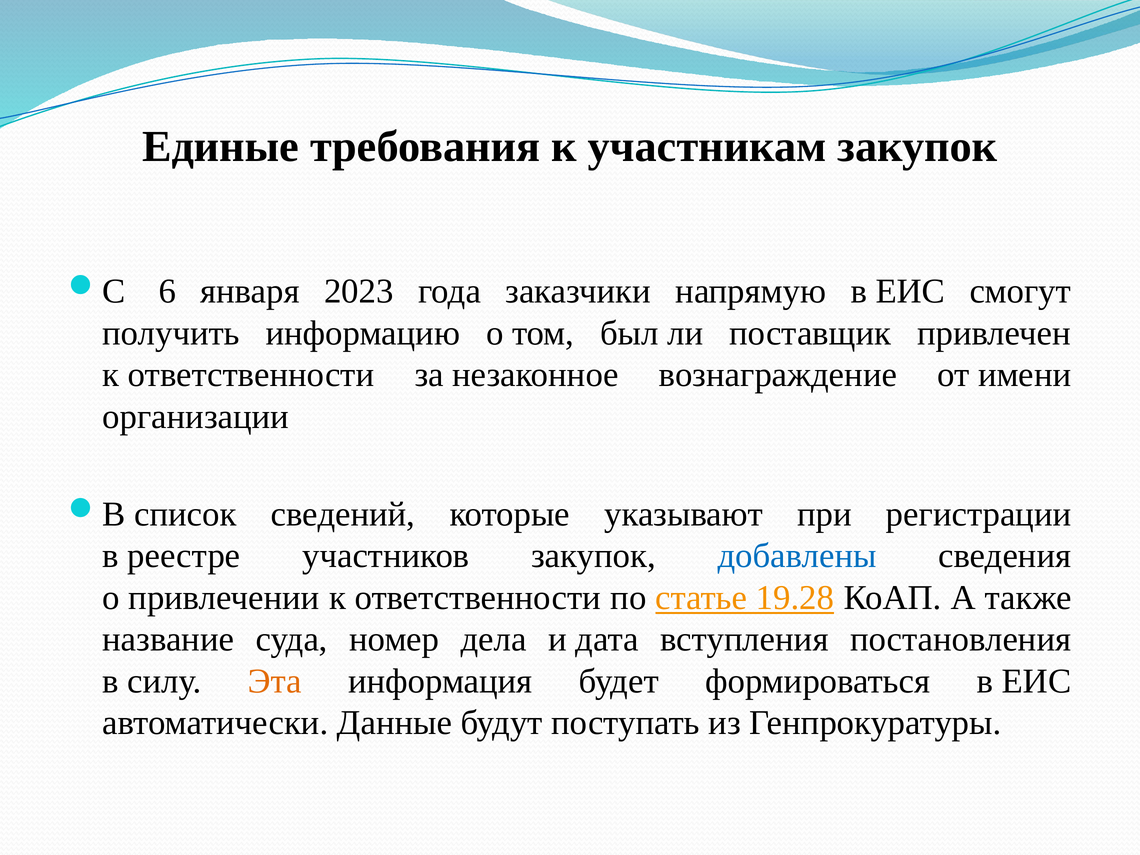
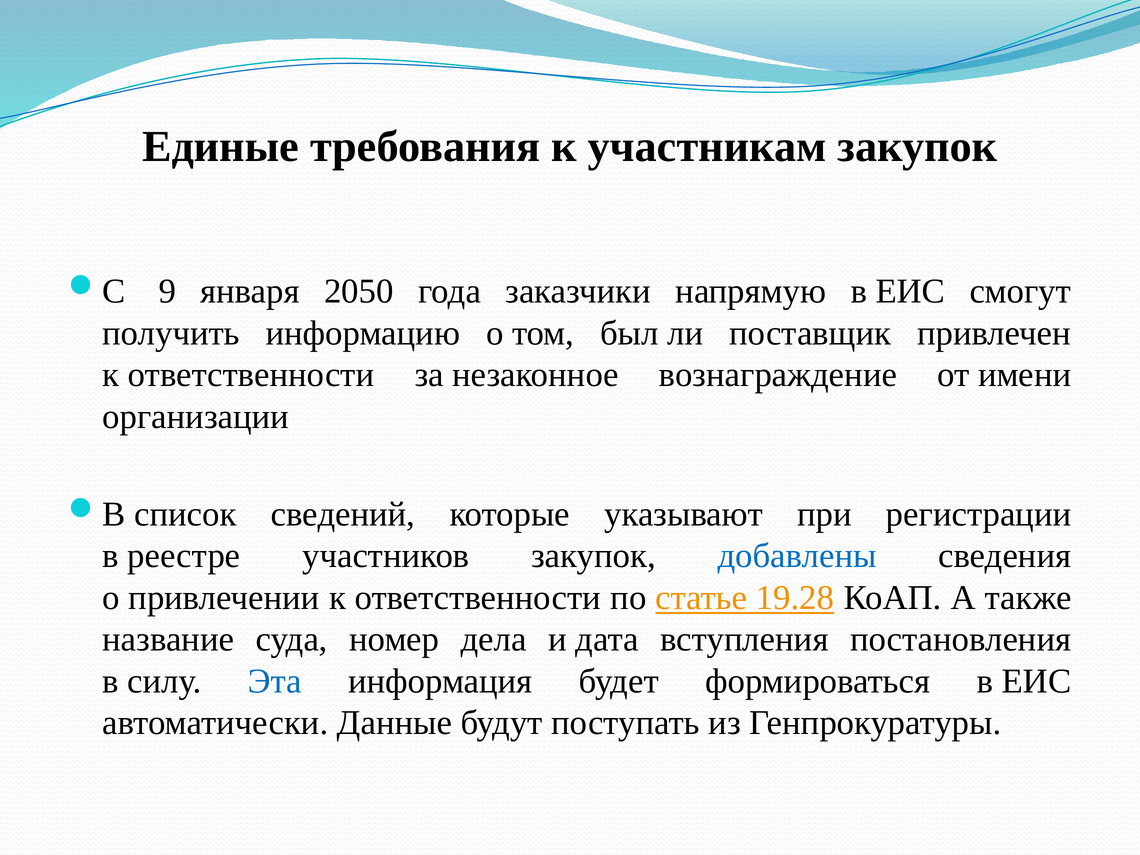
6: 6 -> 9 (167, 291)
2023: 2023 -> 2050 (359, 291)
Эта colour: orange -> blue (275, 681)
